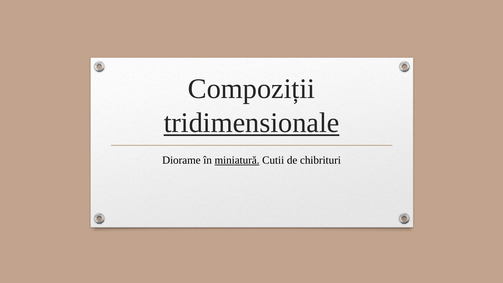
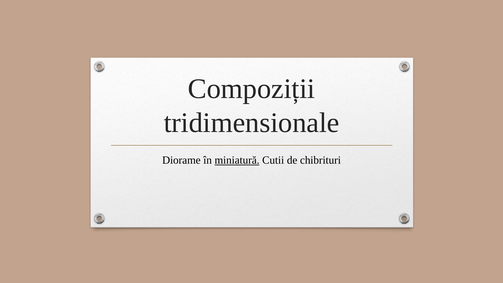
tridimensionale underline: present -> none (252, 123)
